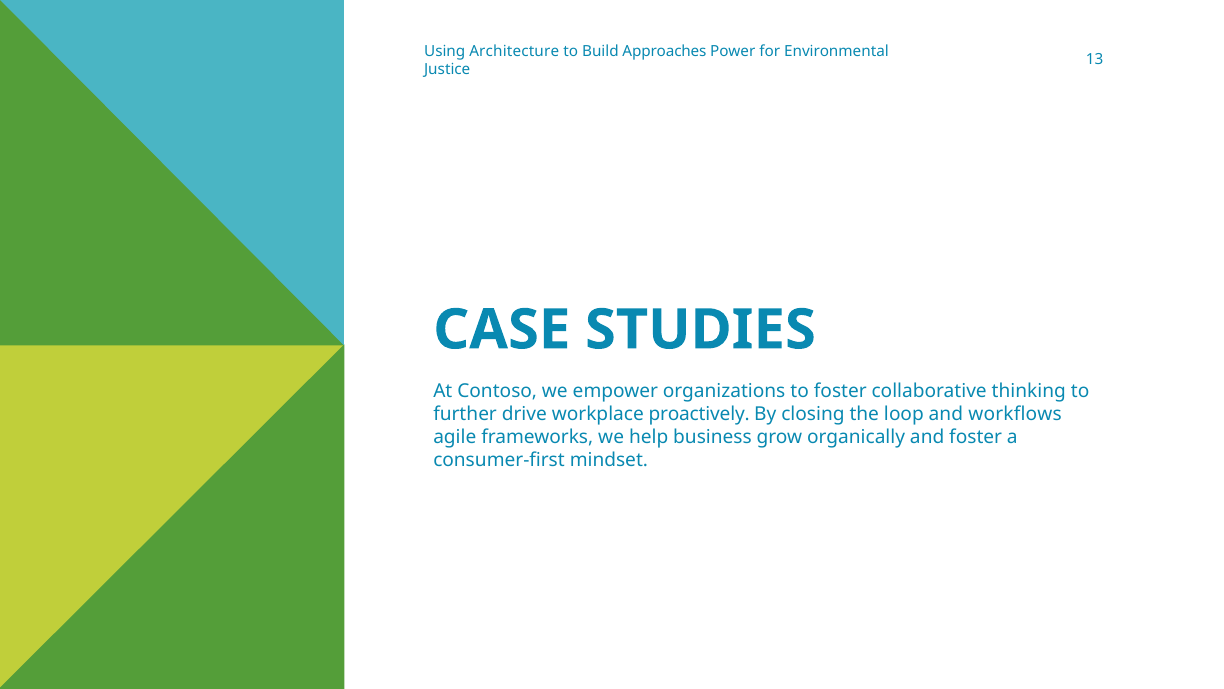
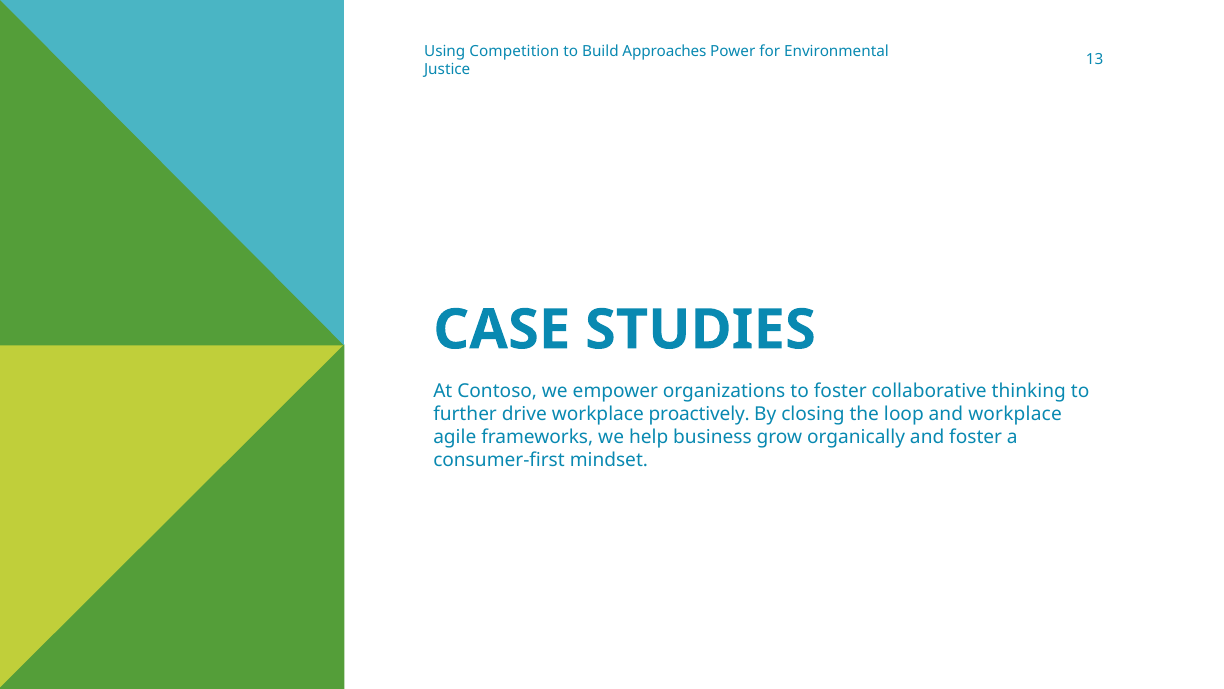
Architecture: Architecture -> Competition (514, 52)
and workflows: workflows -> workplace (1015, 414)
